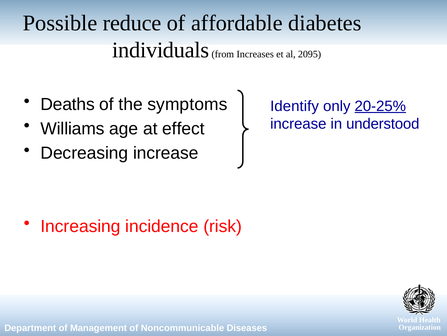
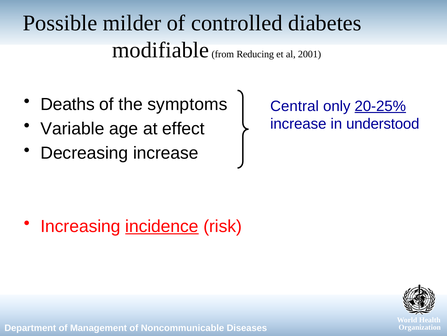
reduce: reduce -> milder (132, 23)
affordable: affordable -> controlled (237, 23)
individuals: individuals -> modifiable (161, 50)
Increases: Increases -> Reducing (255, 54)
2095: 2095 -> 2001 (310, 54)
Identify: Identify -> Central (295, 106)
Williams: Williams -> Variable (72, 128)
incidence underline: none -> present (162, 226)
